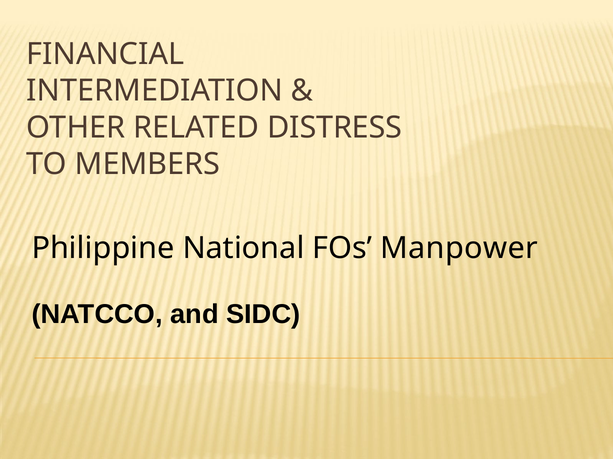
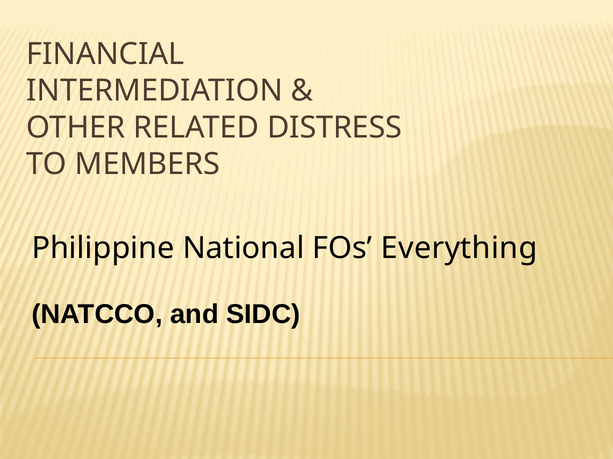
Manpower: Manpower -> Everything (459, 248)
